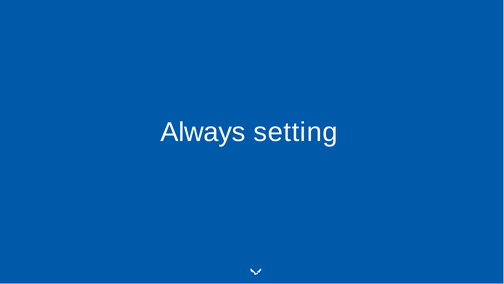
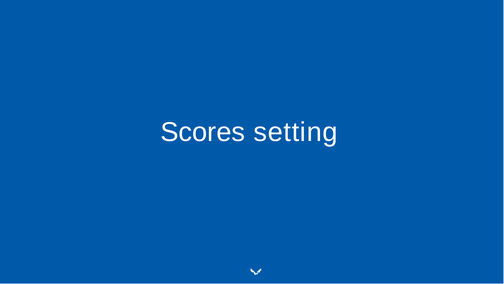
Always: Always -> Scores (203, 132)
